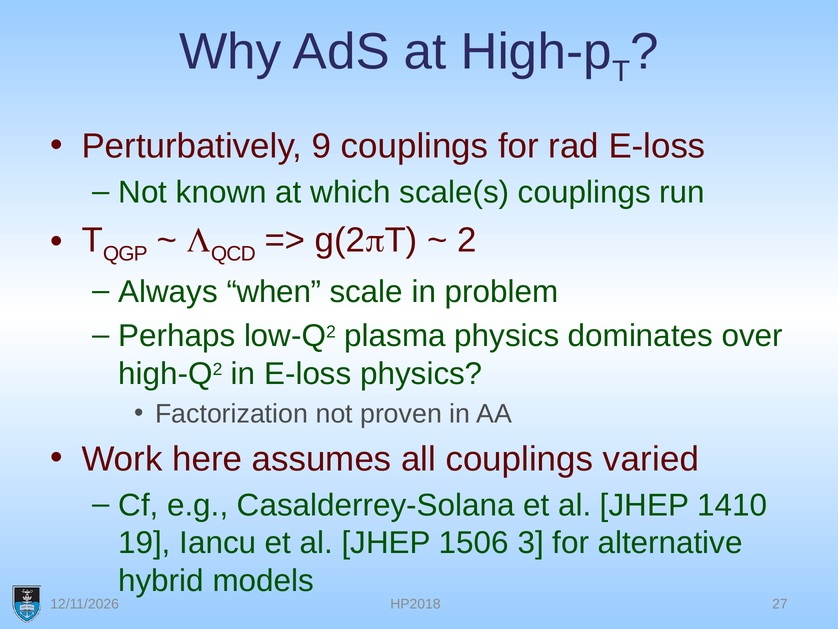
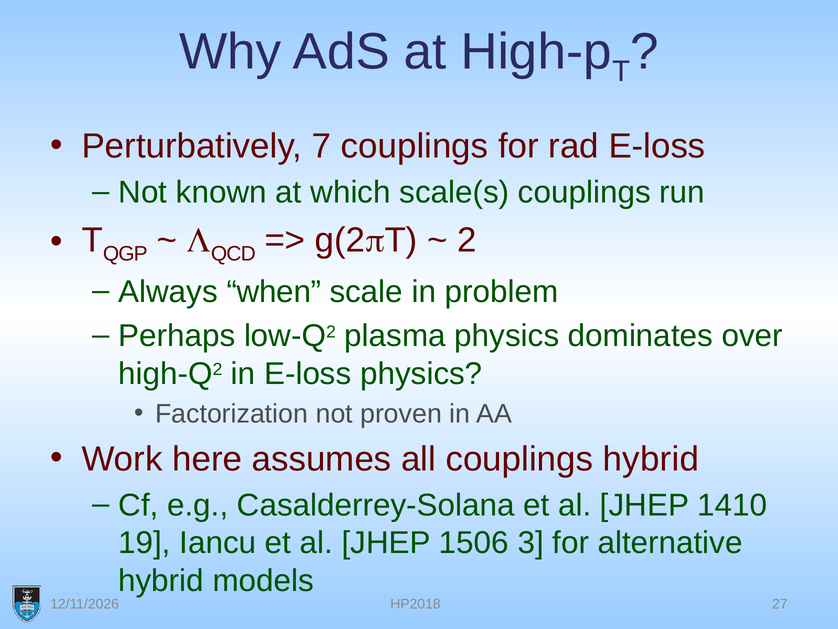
9: 9 -> 7 (321, 146)
couplings varied: varied -> hybrid (651, 459)
